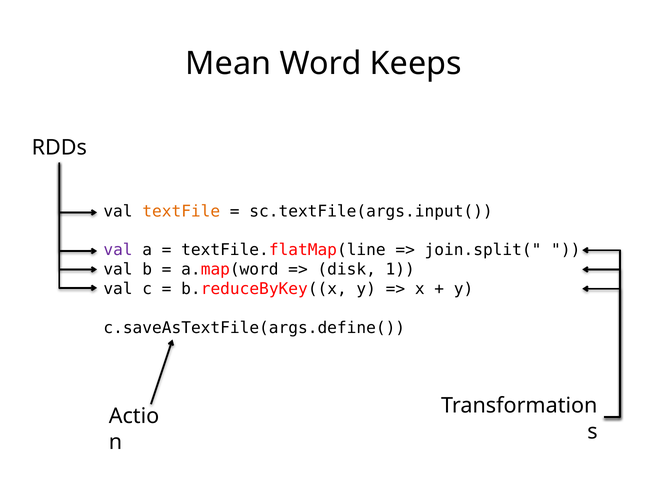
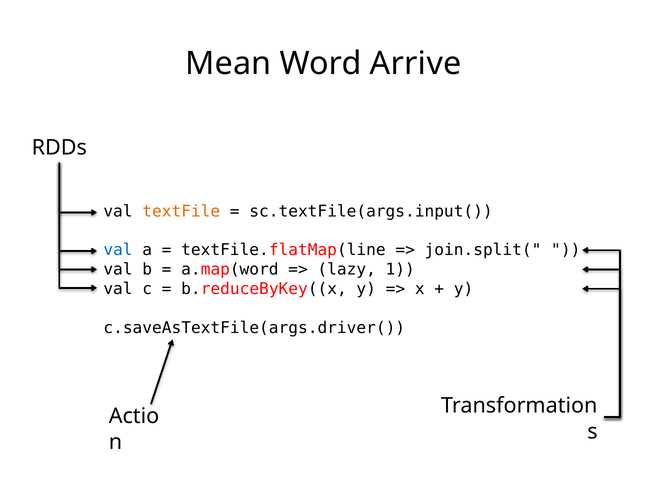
Keeps: Keeps -> Arrive (416, 64)
val colour: purple -> blue (118, 250)
disk: disk -> lazy (347, 270)
c.saveAsTextFile(args.define(: c.saveAsTextFile(args.define( -> c.saveAsTextFile(args.driver( (254, 328)
